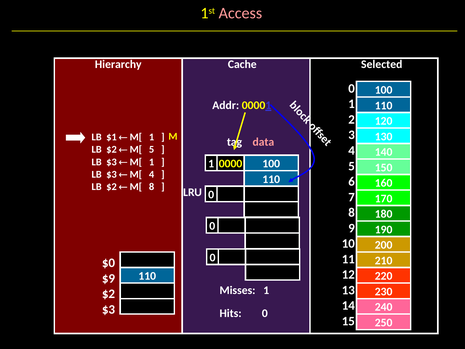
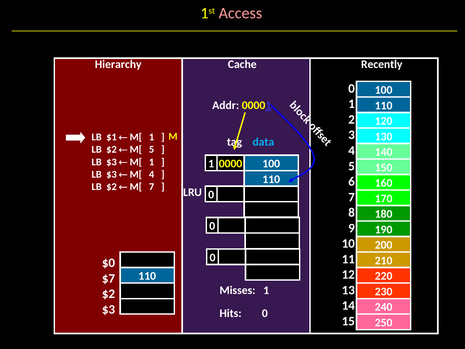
Selected: Selected -> Recently (382, 64)
data colour: pink -> light blue (263, 142)
M[ 8: 8 -> 7 (152, 187)
$9: $9 -> $7 (108, 278)
